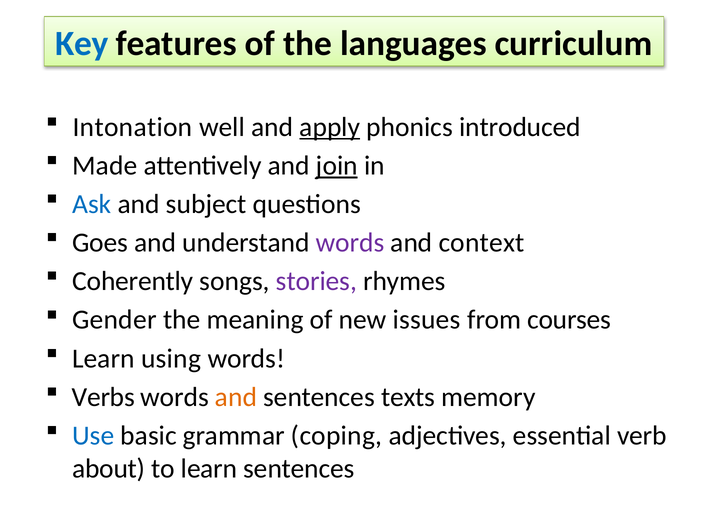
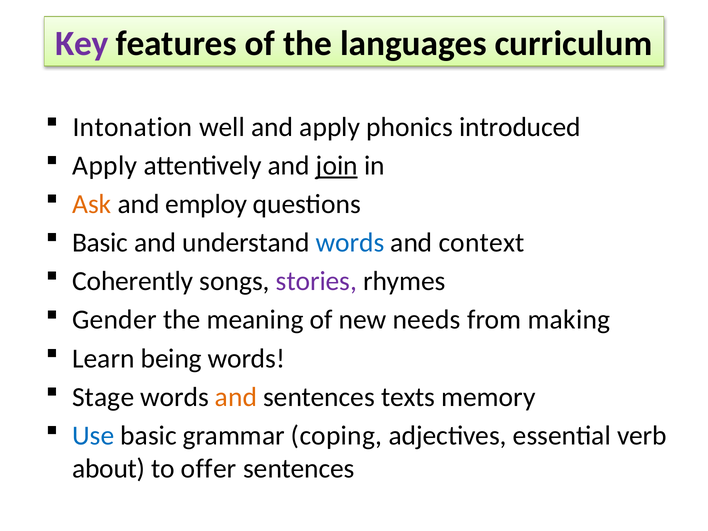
Key colour: blue -> purple (82, 44)
apply underline: present -> none (330, 127)
Made: Made -> Apply (105, 166)
Ask colour: blue -> orange (92, 204)
subject: subject -> employ (206, 204)
Goes: Goes -> Basic (100, 243)
words colour: purple -> blue (350, 243)
issues: issues -> needs (427, 320)
courses: courses -> making (569, 320)
using: using -> being (171, 358)
Verbs: Verbs -> Stage (103, 397)
to learn: learn -> offer (209, 469)
